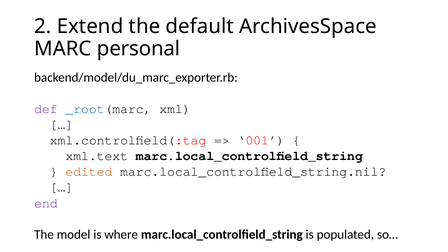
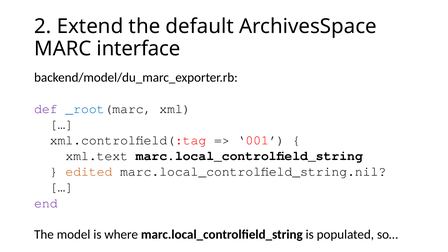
personal: personal -> interface (139, 49)
